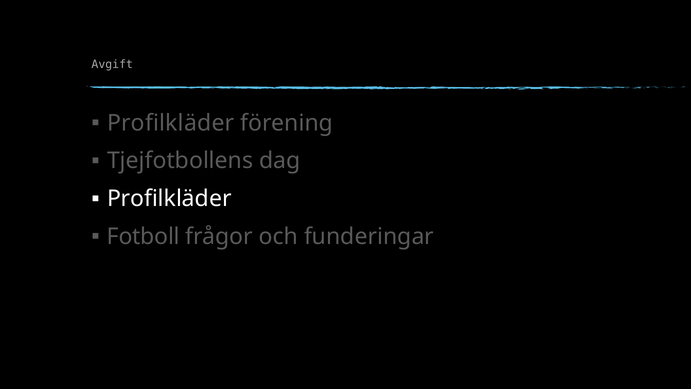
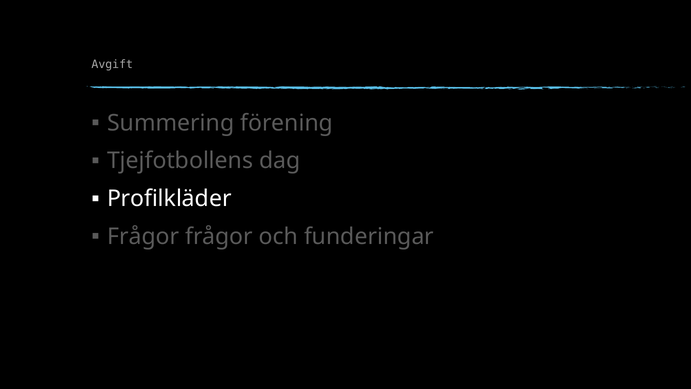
Profilkläder: Profilkläder -> Summering (171, 123)
Fotboll: Fotboll -> Frågor (143, 236)
